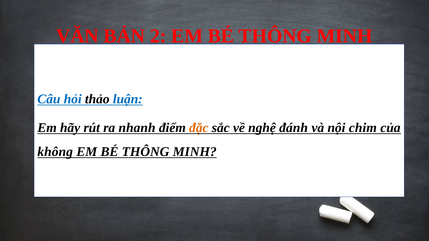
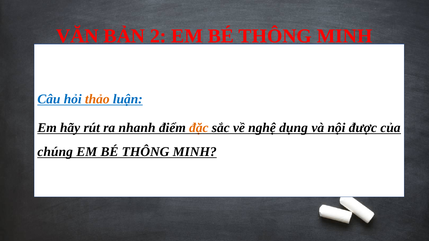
thảo colour: black -> orange (97, 99)
đánh: đánh -> dụng (294, 128)
chim: chim -> được (363, 128)
không: không -> chúng (55, 152)
